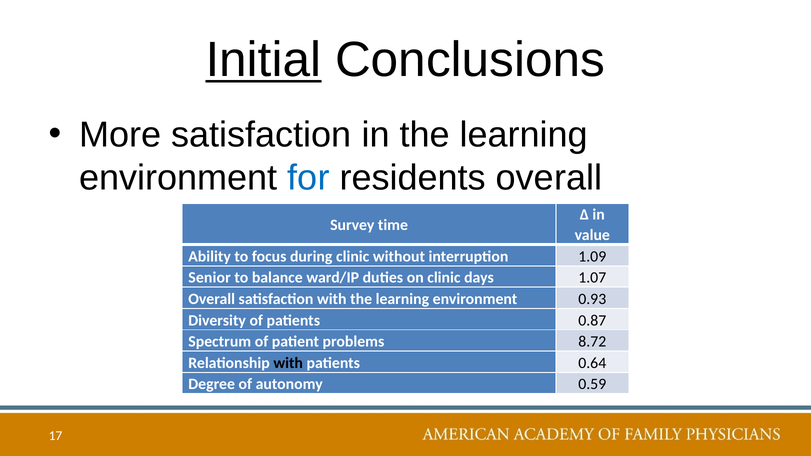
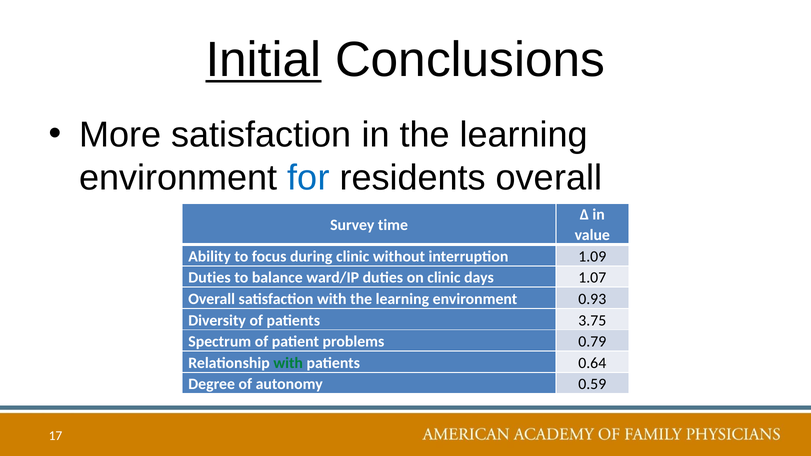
Senior: Senior -> Duties (210, 278)
0.87: 0.87 -> 3.75 (592, 321)
8.72: 8.72 -> 0.79 (592, 342)
with colour: black -> green (288, 363)
